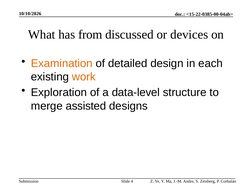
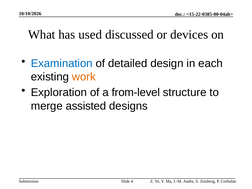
from: from -> used (90, 34)
Examination colour: orange -> blue (62, 63)
data-level: data-level -> from-level (136, 93)
